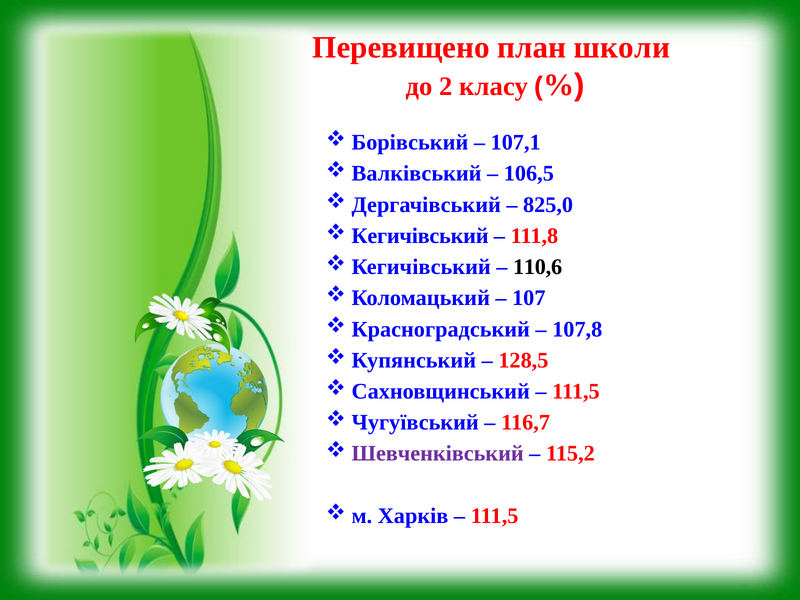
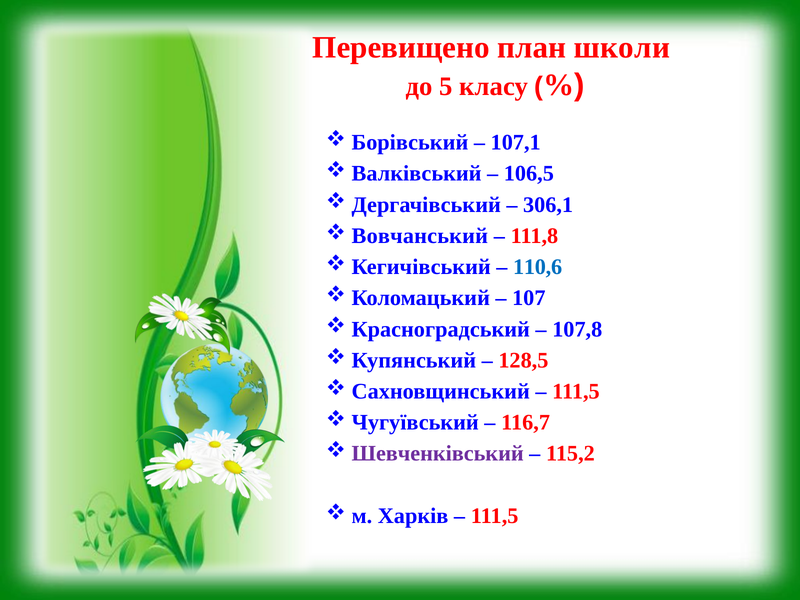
2: 2 -> 5 (446, 86)
825,0: 825,0 -> 306,1 (548, 205)
Кегичівський: Кегичівський -> Вовчанський (420, 236)
110,6 colour: black -> blue (538, 267)
